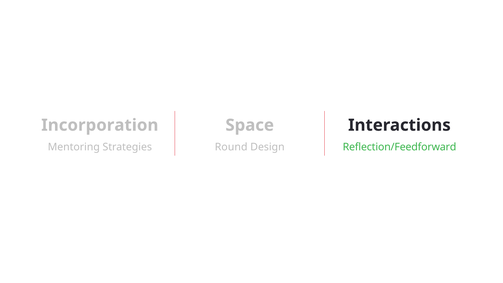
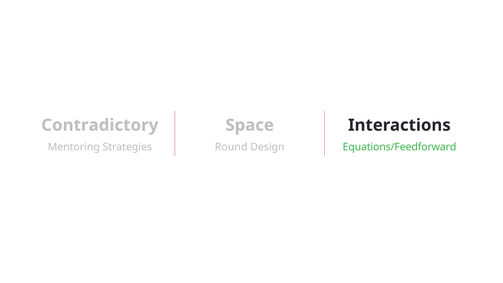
Incorporation: Incorporation -> Contradictory (100, 125)
Reflection/Feedforward: Reflection/Feedforward -> Equations/Feedforward (399, 147)
